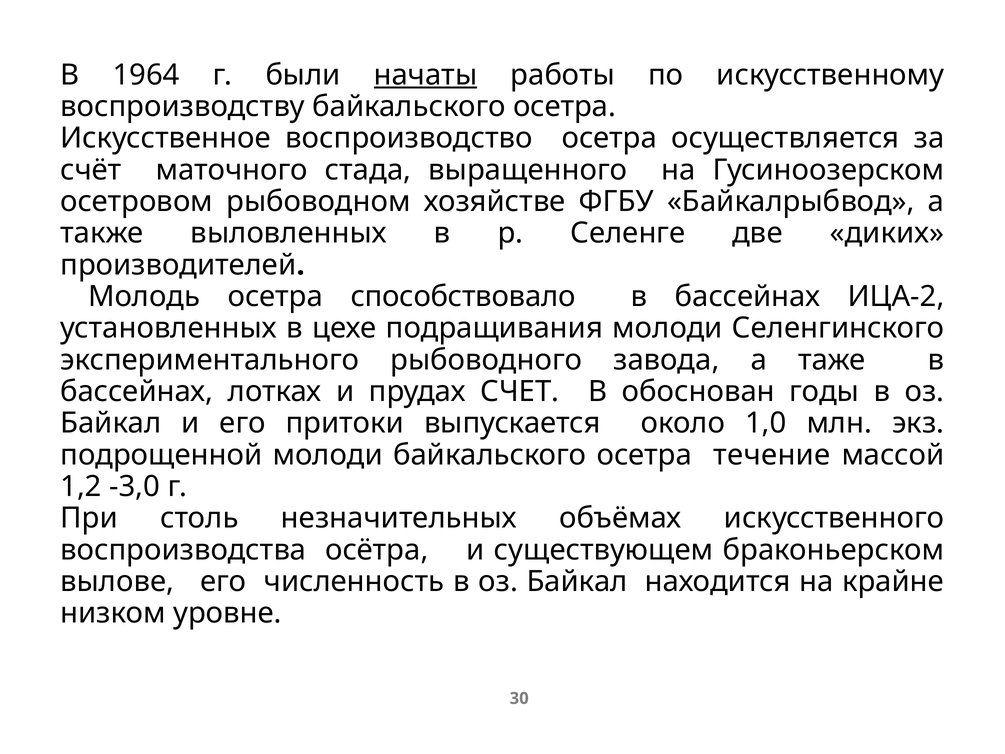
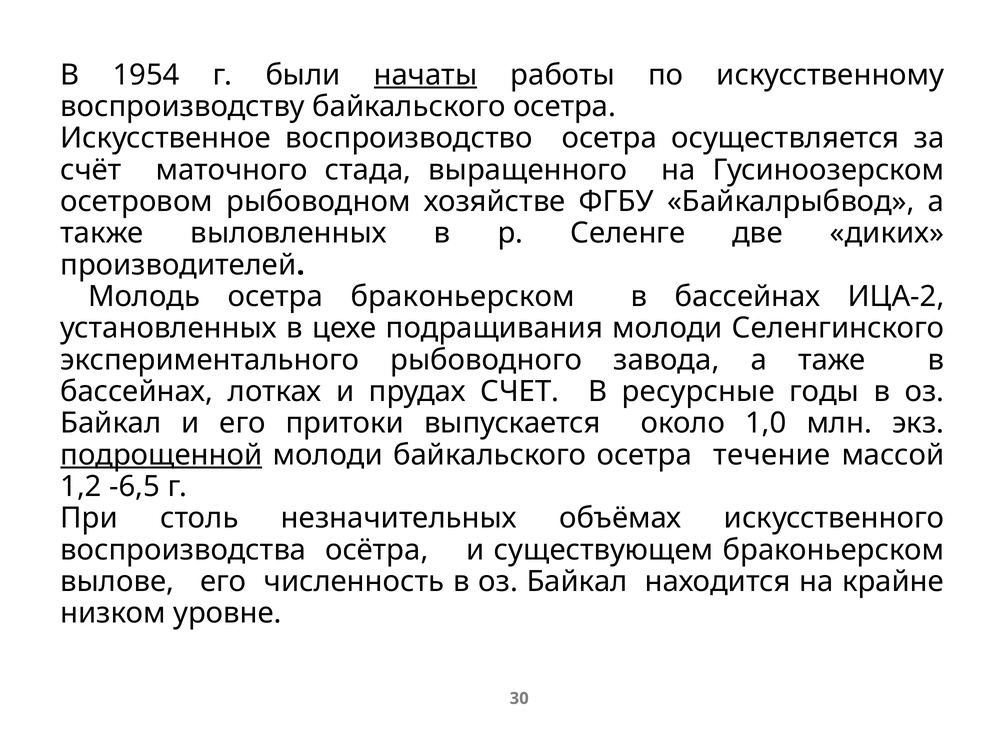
1964: 1964 -> 1954 (146, 75)
осетра способствовало: способствовало -> браконьерском (463, 296)
обоснован: обоснован -> ресурсные (698, 391)
подрощенной underline: none -> present (161, 455)
-3,0: -3,0 -> -6,5 (135, 486)
